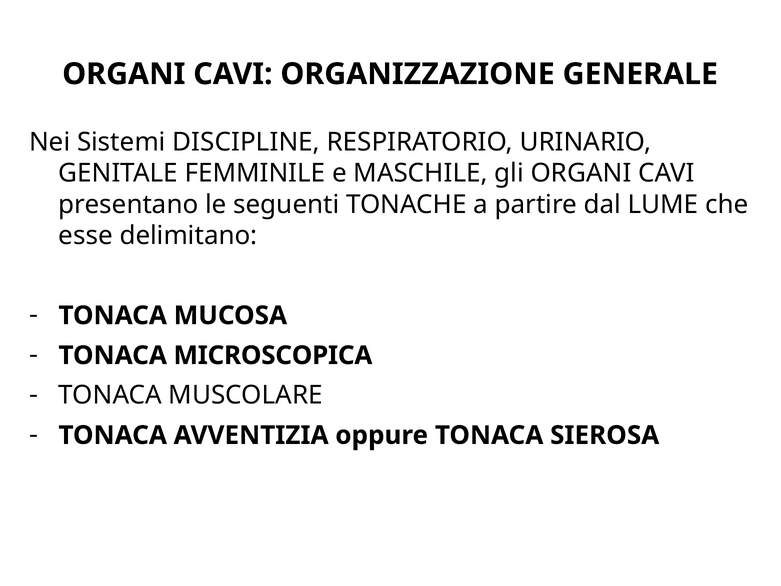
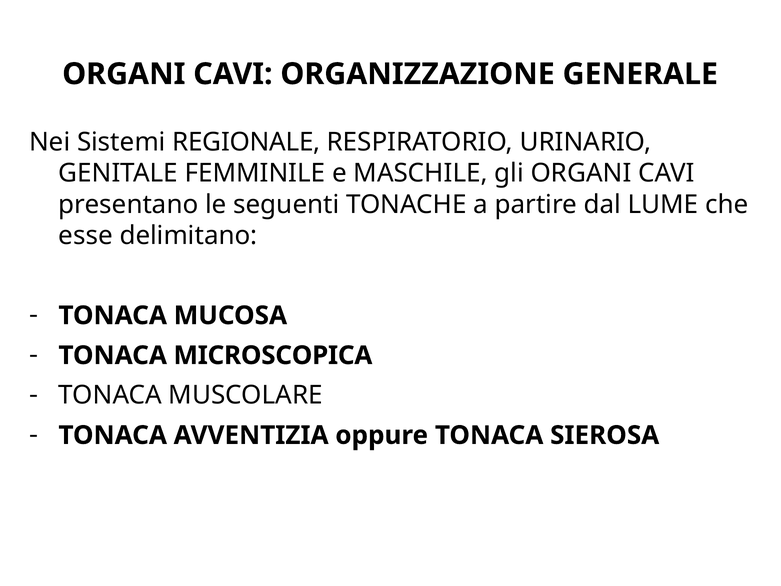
DISCIPLINE: DISCIPLINE -> REGIONALE (246, 142)
